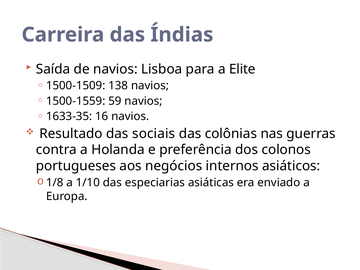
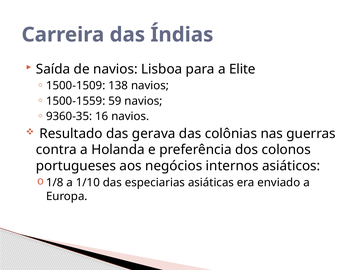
1633-35: 1633-35 -> 9360-35 (69, 116)
sociais: sociais -> gerava (154, 134)
